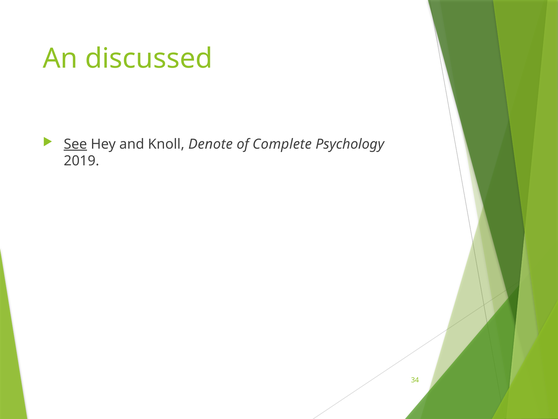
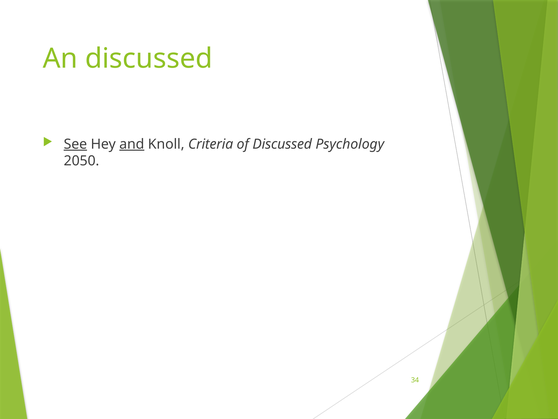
and underline: none -> present (132, 144)
Denote: Denote -> Criteria (211, 144)
of Complete: Complete -> Discussed (282, 144)
2019: 2019 -> 2050 (82, 161)
